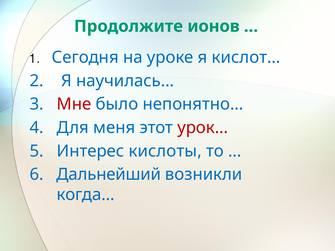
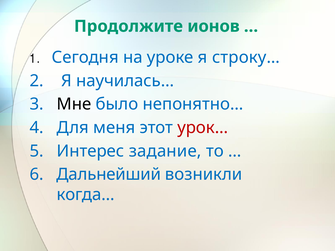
кислот…: кислот… -> строку… (246, 57)
Мне colour: red -> black (74, 104)
кислоты: кислоты -> задание (165, 151)
